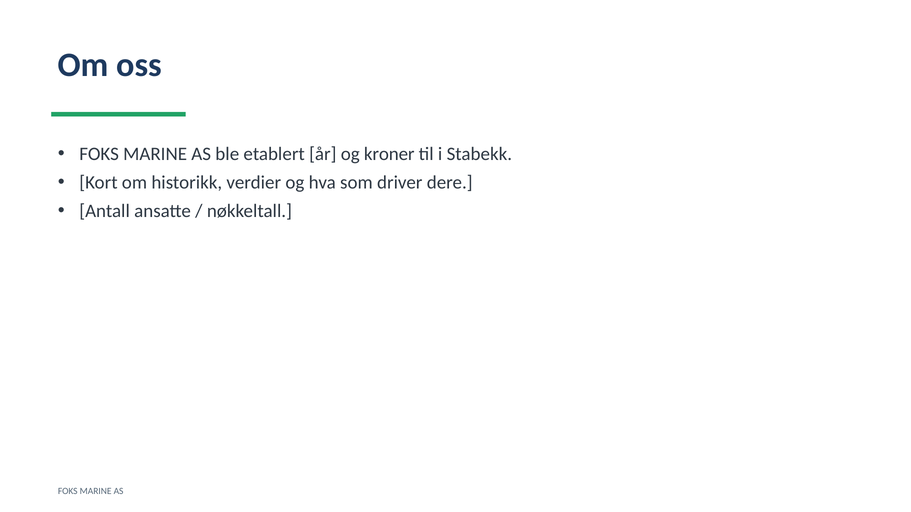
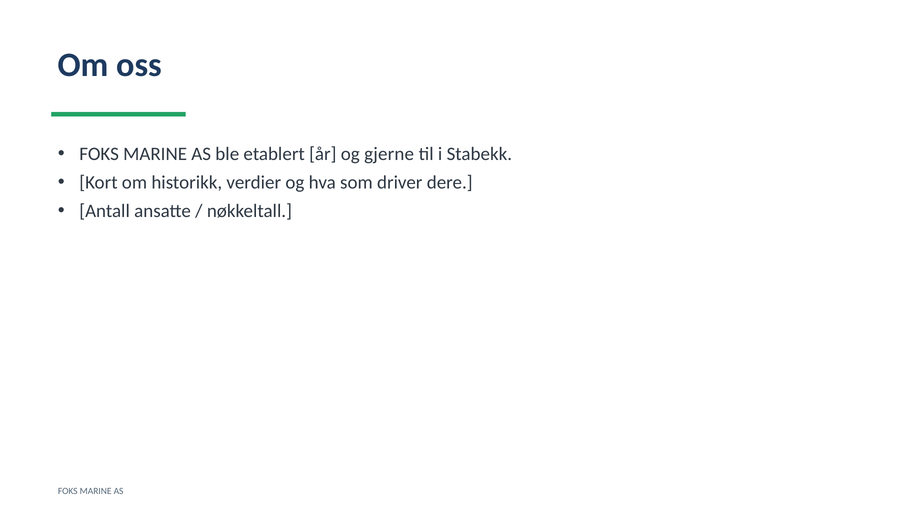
kroner: kroner -> gjerne (389, 154)
